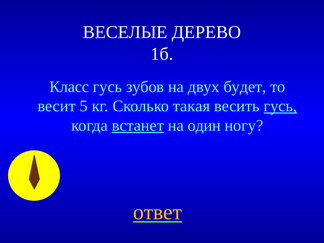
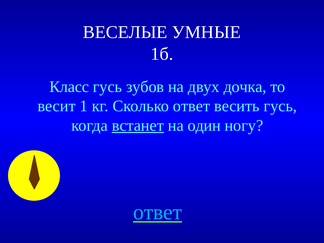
ДЕРЕВО: ДЕРЕВО -> УМНЫЕ (206, 32)
будет: будет -> дочка (245, 87)
5: 5 -> 1 (84, 106)
Сколько такая: такая -> ответ (192, 106)
гусь underline: present -> none (280, 106)
ответ colour: yellow -> light blue (158, 212)
